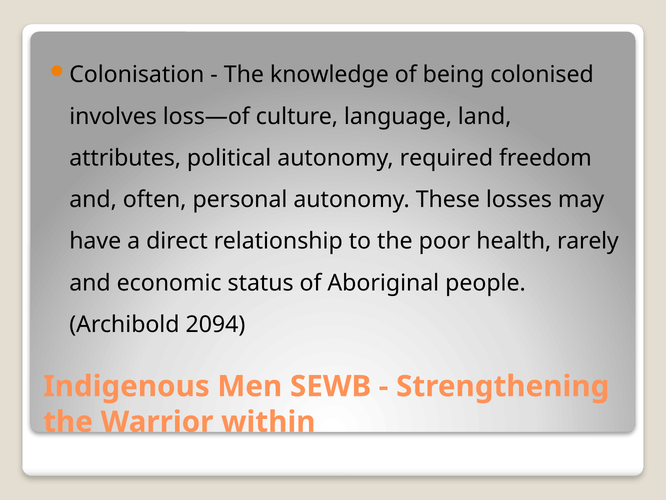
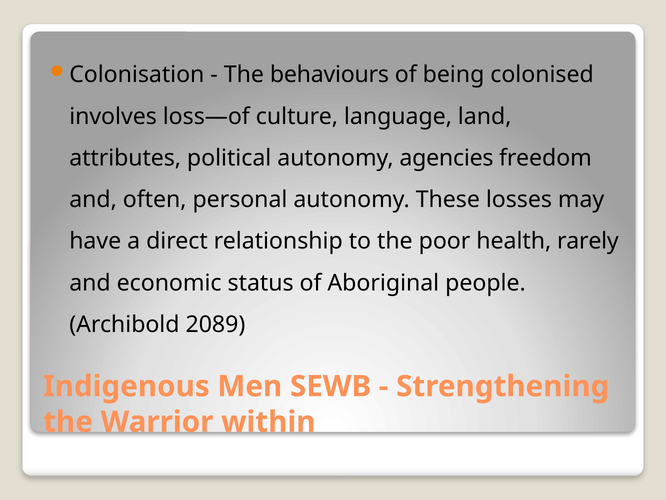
knowledge: knowledge -> behaviours (329, 75)
required: required -> agencies (446, 158)
2094: 2094 -> 2089 (215, 324)
